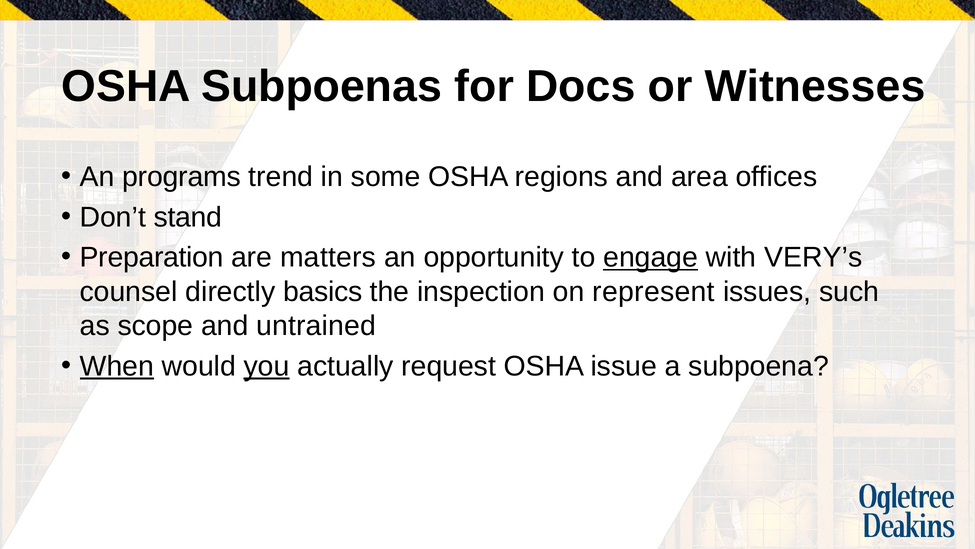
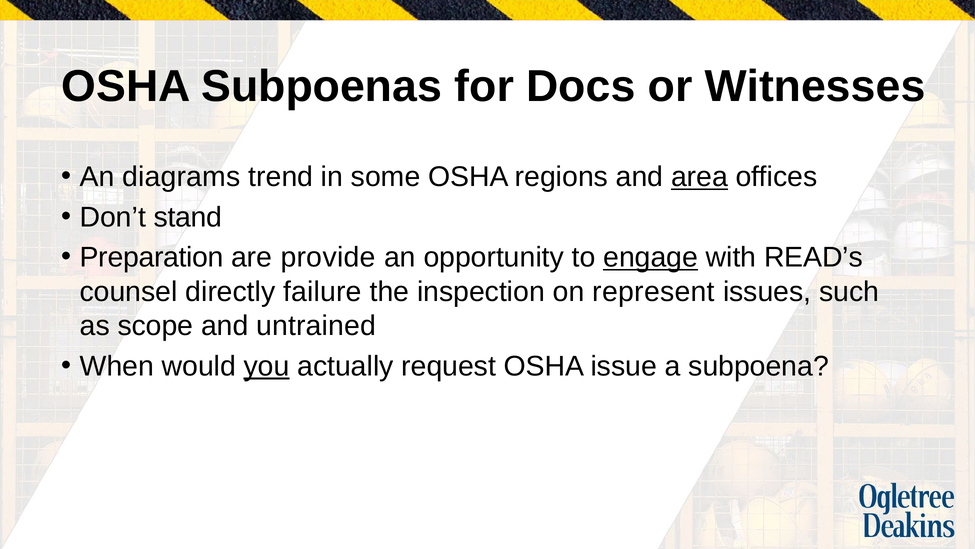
programs: programs -> diagrams (181, 177)
area underline: none -> present (699, 177)
matters: matters -> provide (328, 257)
VERY’s: VERY’s -> READ’s (813, 257)
basics: basics -> failure (322, 291)
When underline: present -> none (117, 366)
